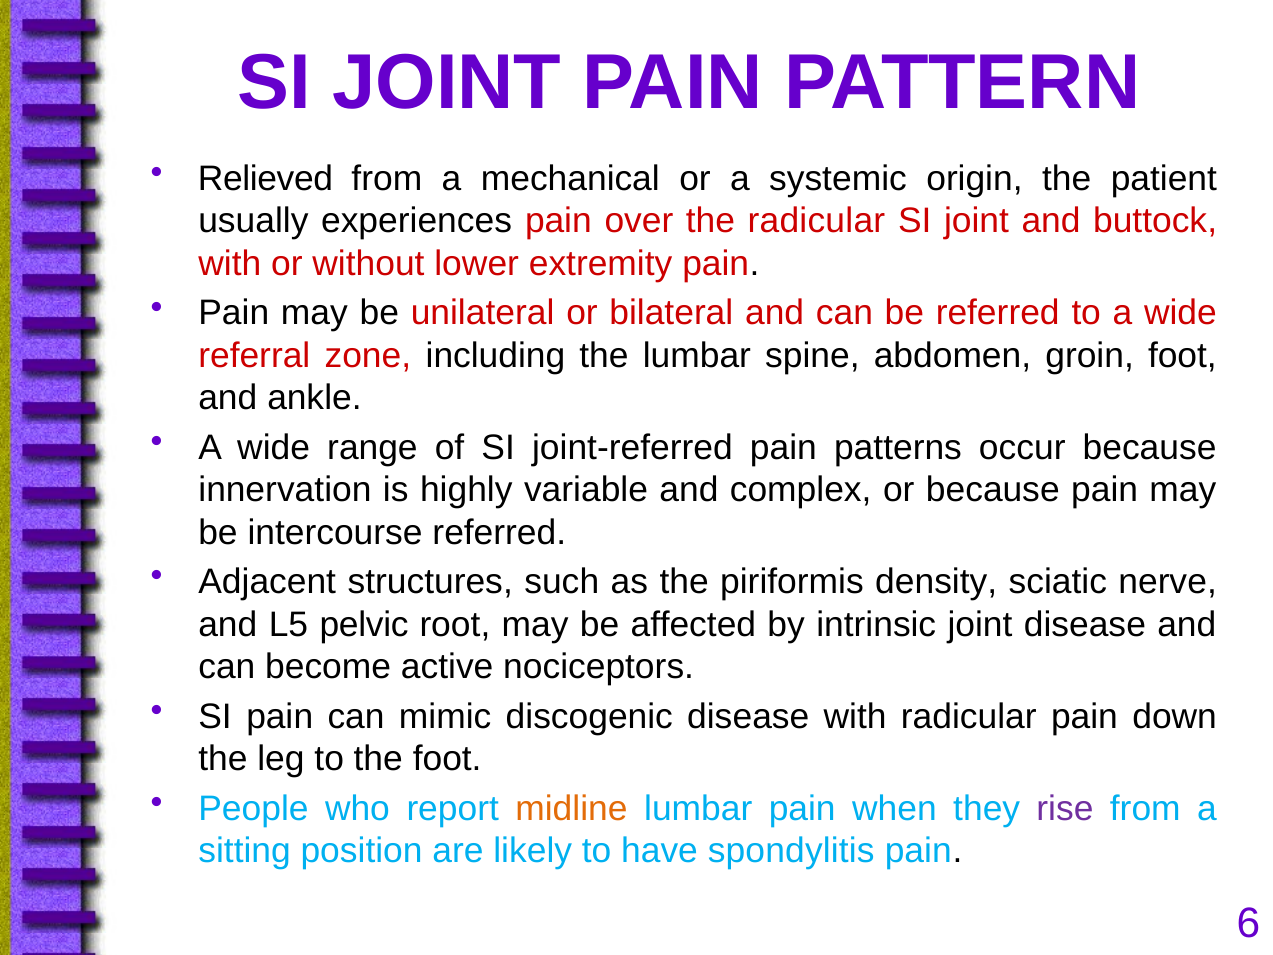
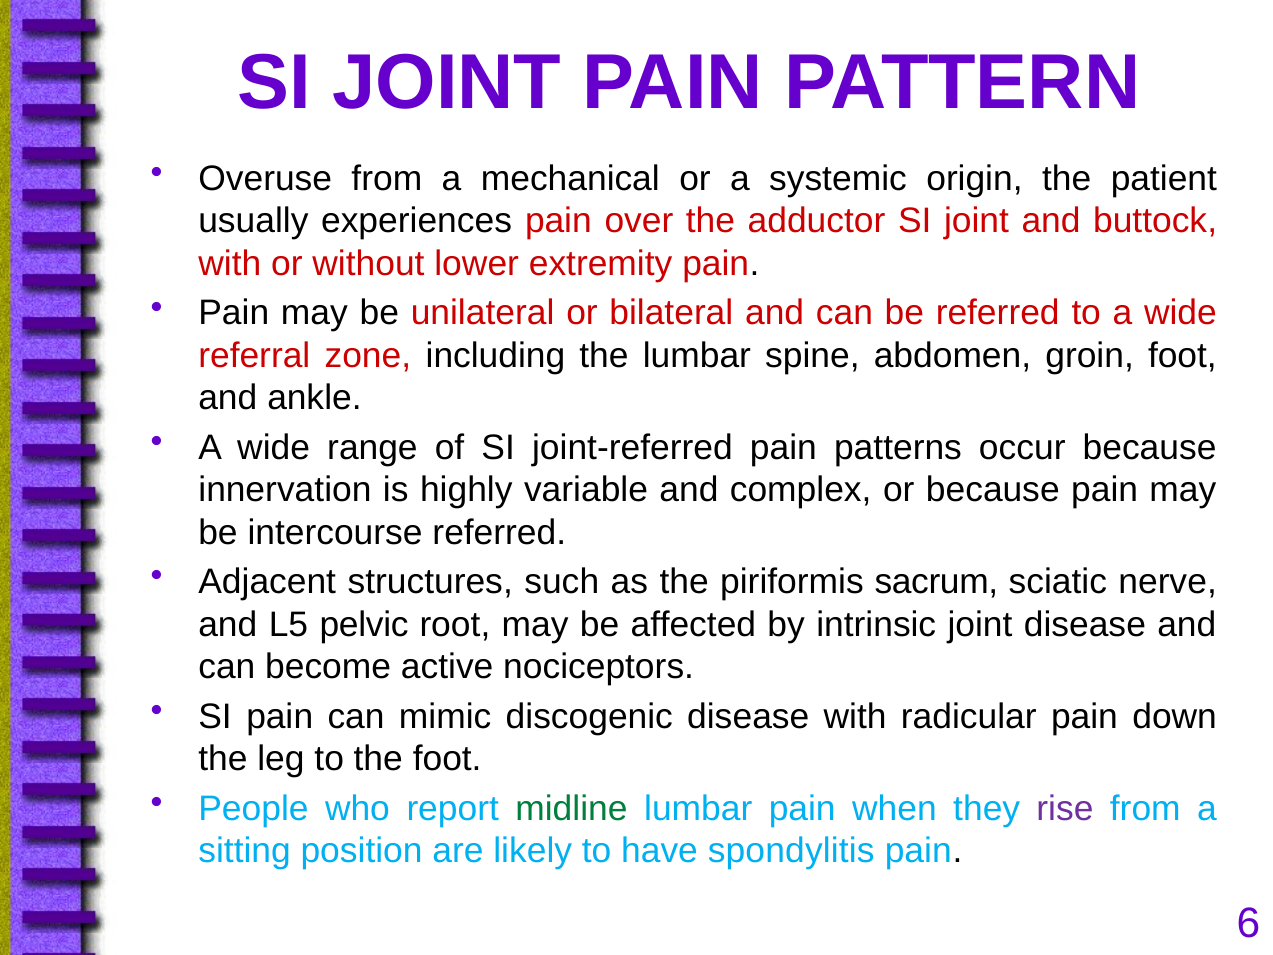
Relieved: Relieved -> Overuse (265, 179)
the radicular: radicular -> adductor (817, 221)
density: density -> sacrum (936, 582)
midline colour: orange -> green (571, 808)
